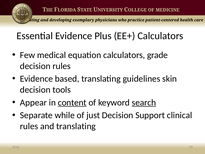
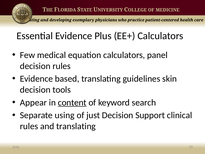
grade: grade -> panel (157, 55)
search underline: present -> none (144, 102)
while: while -> using (65, 115)
